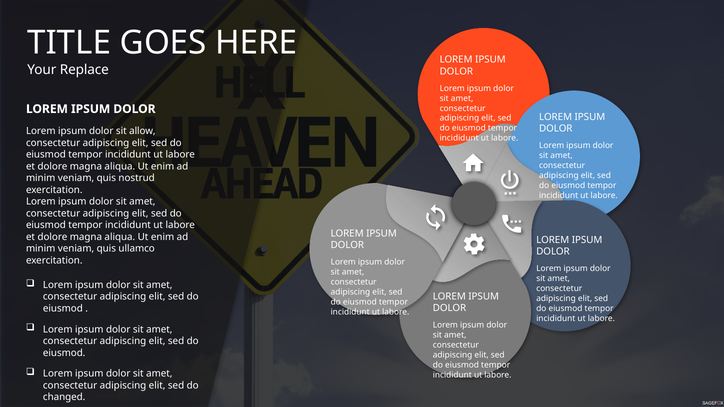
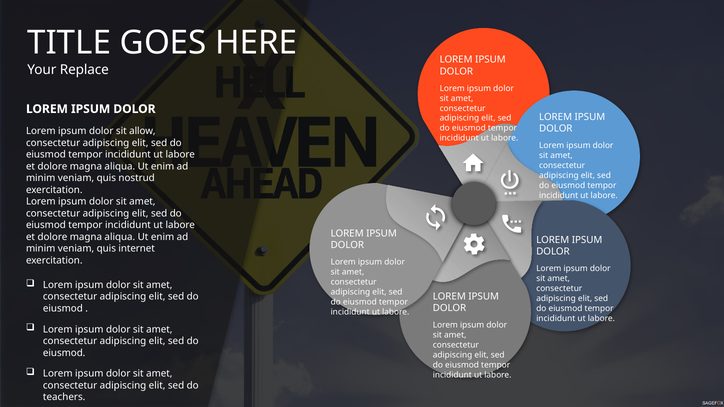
ullamco: ullamco -> internet (137, 249)
changed: changed -> teachers (64, 397)
